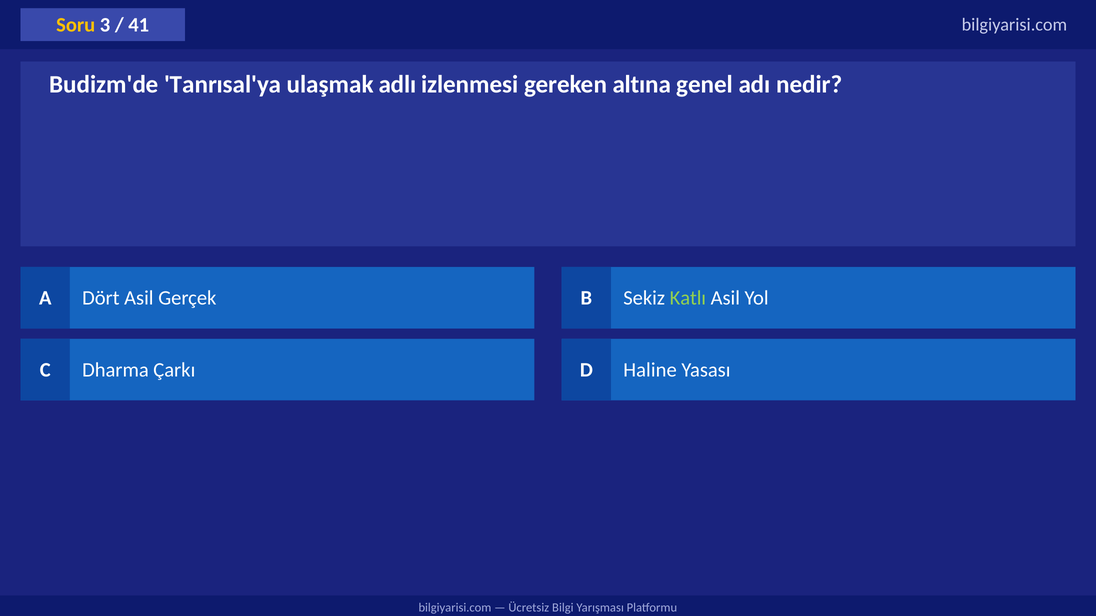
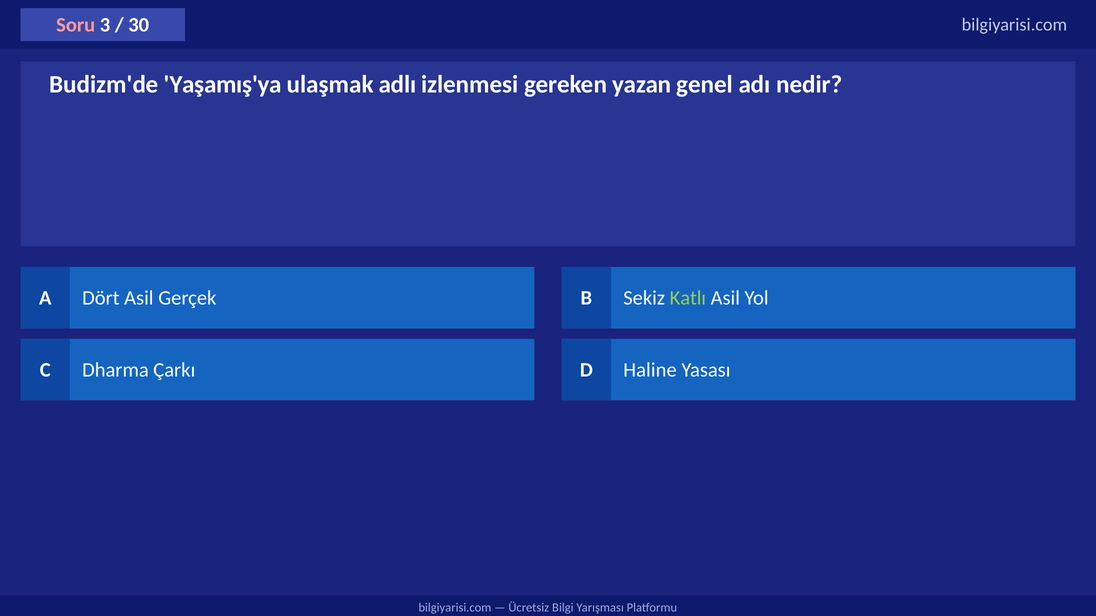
Soru colour: yellow -> pink (76, 25)
41: 41 -> 30 (139, 25)
Tanrısal'ya: Tanrısal'ya -> Yaşamış'ya (223, 84)
altına: altına -> yazan (642, 84)
